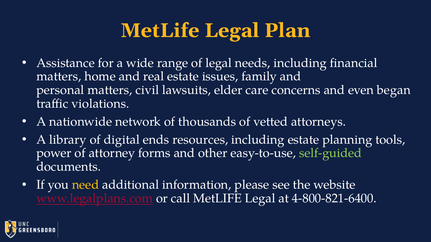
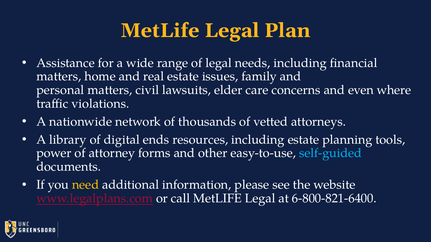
began: began -> where (394, 90)
self-guided colour: light green -> light blue (330, 153)
4-800-821-6400: 4-800-821-6400 -> 6-800-821-6400 (334, 199)
